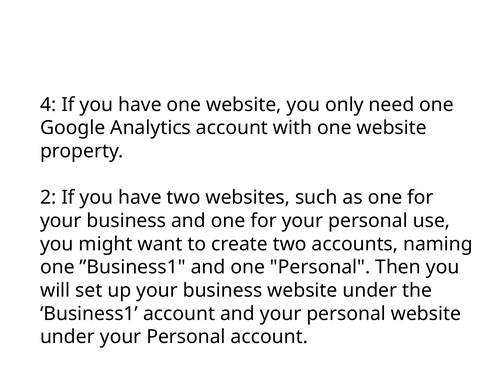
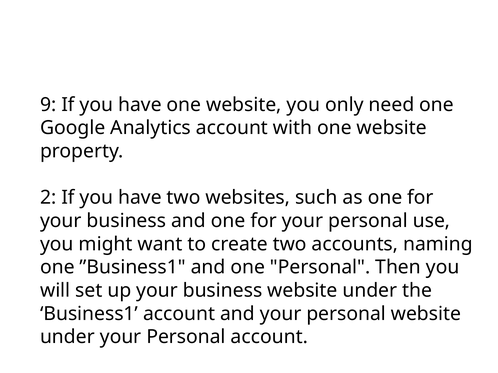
4: 4 -> 9 (48, 105)
